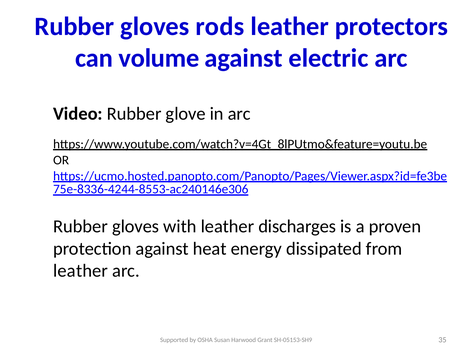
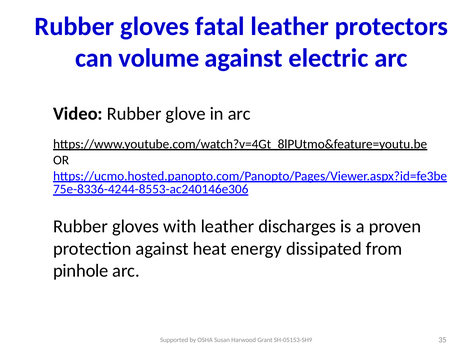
rods: rods -> fatal (220, 26)
leather: leather -> pinhole (81, 271)
